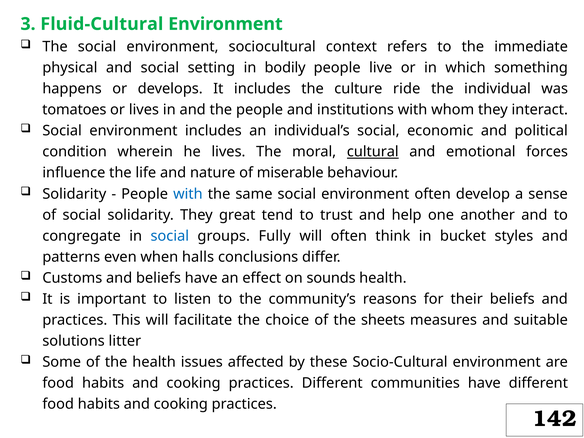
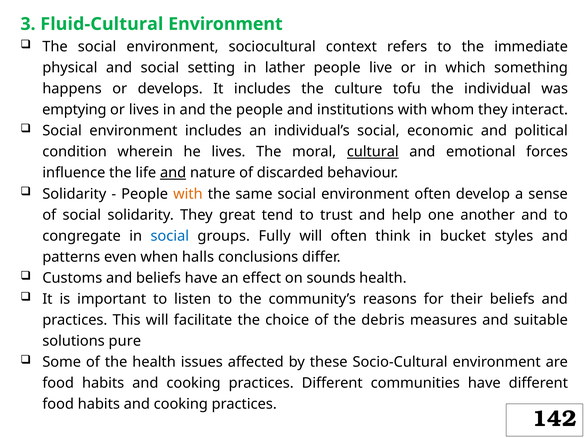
bodily: bodily -> lather (285, 68)
ride: ride -> tofu (407, 89)
tomatoes: tomatoes -> emptying (74, 110)
and underline: none -> present (173, 173)
miserable: miserable -> discarded (290, 173)
with colour: blue -> orange (188, 194)
sheets: sheets -> debris (383, 320)
litter: litter -> pure (125, 341)
